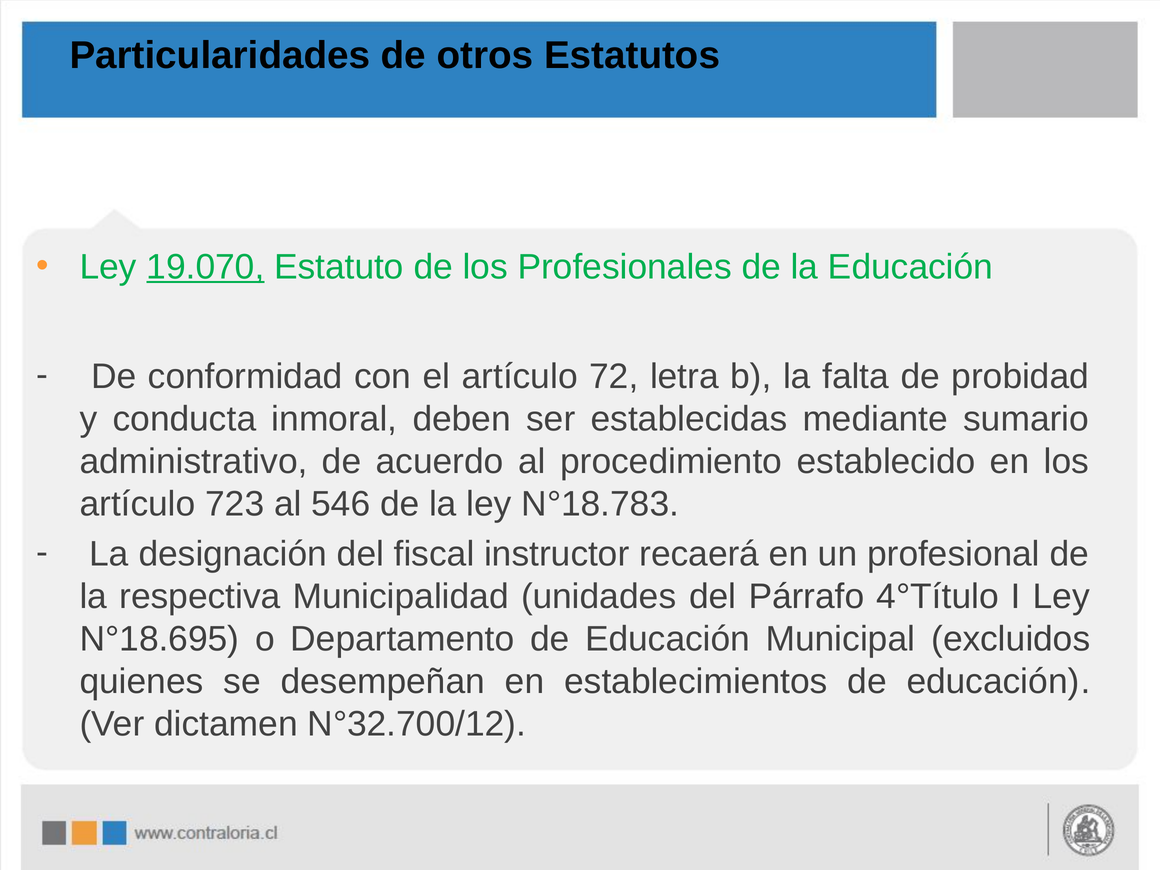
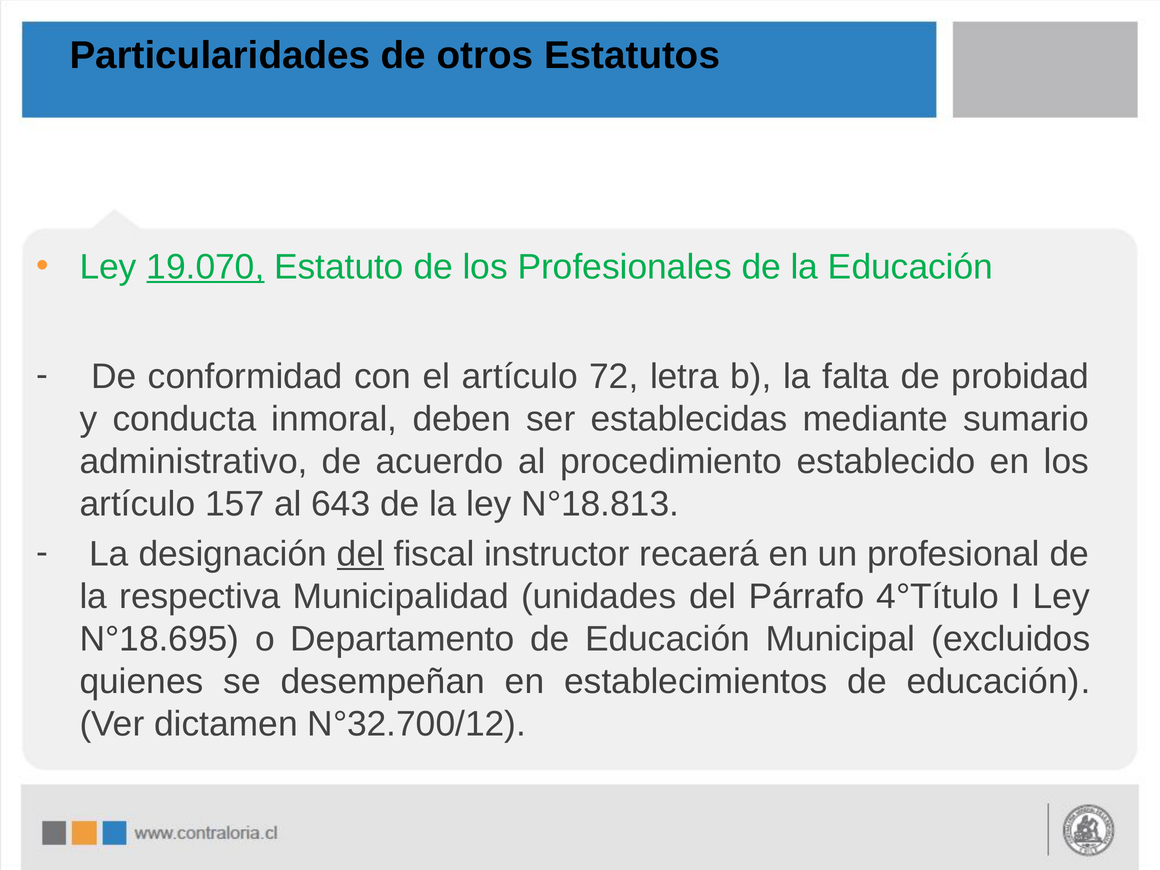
723: 723 -> 157 (235, 504)
546: 546 -> 643 (341, 504)
N°18.783: N°18.783 -> N°18.813 (600, 504)
del underline: none -> present (360, 554)
